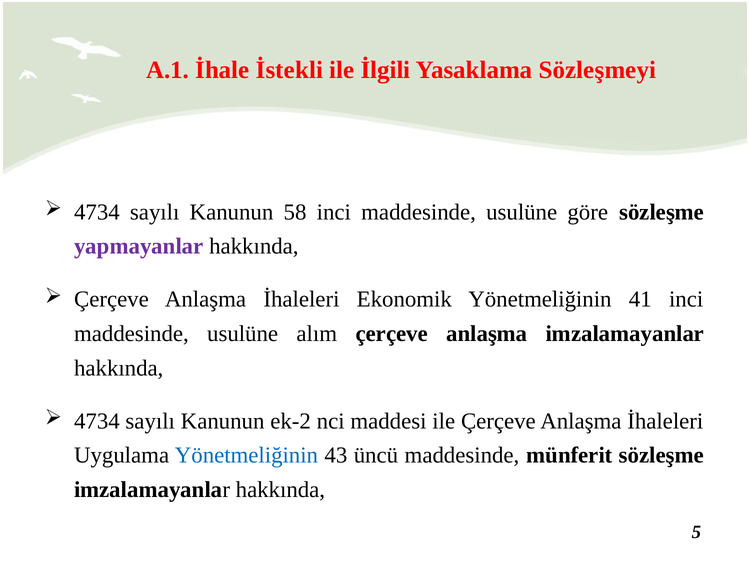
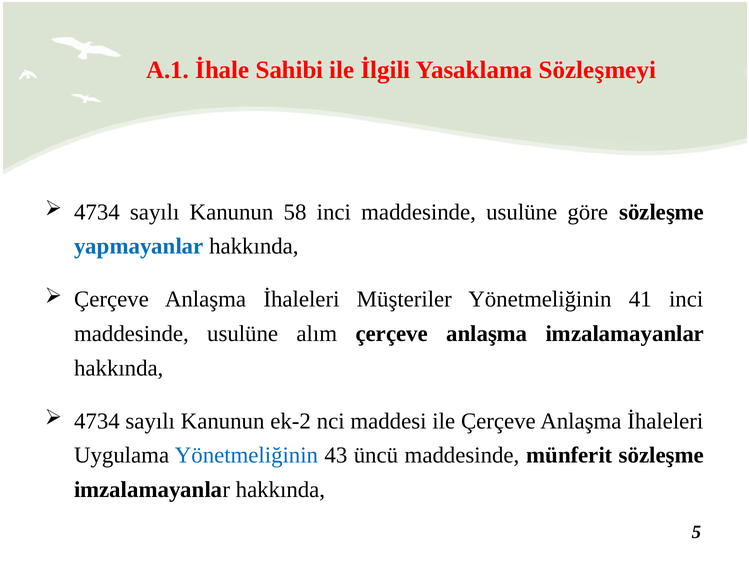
İstekli: İstekli -> Sahibi (289, 70)
yapmayanlar colour: purple -> blue (139, 247)
Ekonomik: Ekonomik -> Müşteriler (404, 300)
